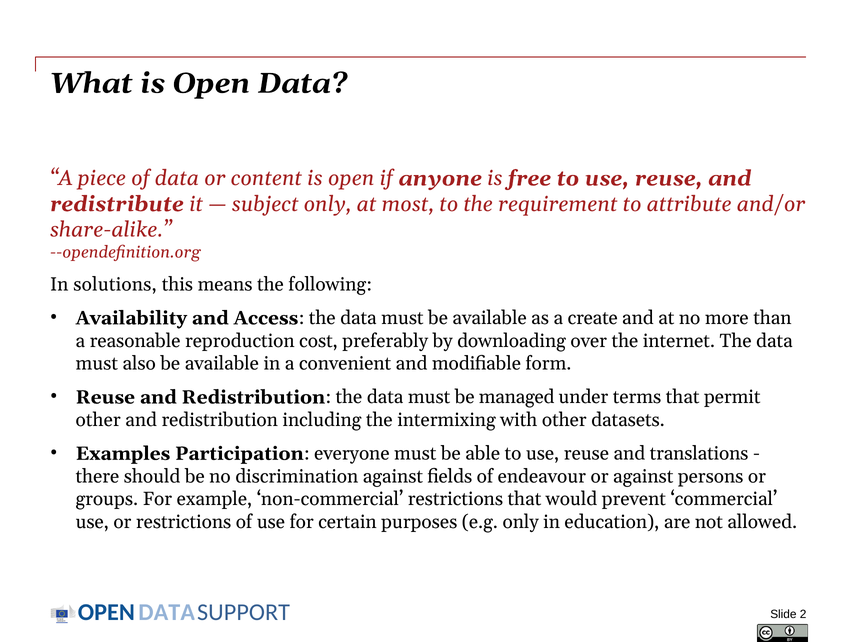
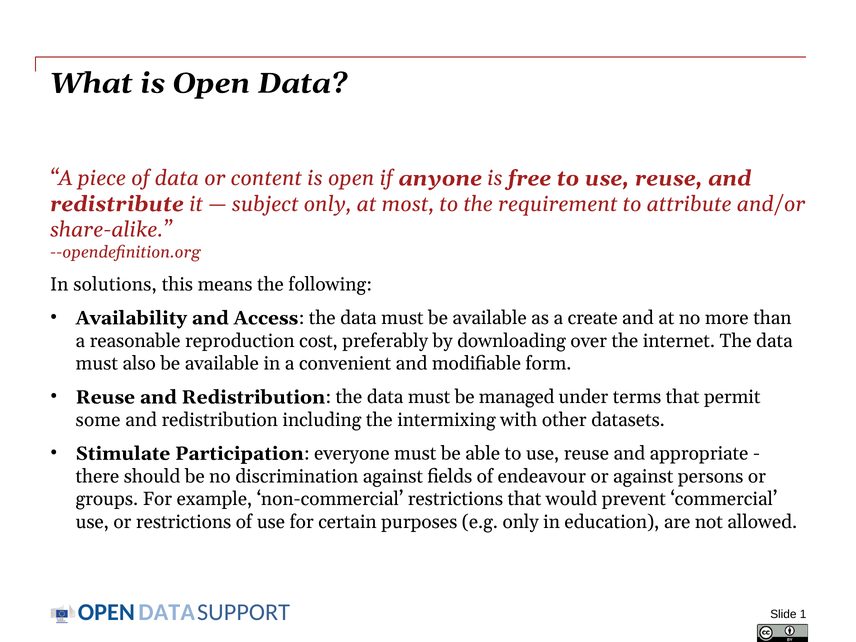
other: other -> some (98, 420)
Examples: Examples -> Stimulate (123, 454)
translations: translations -> appropriate (699, 454)
2: 2 -> 1 (803, 614)
